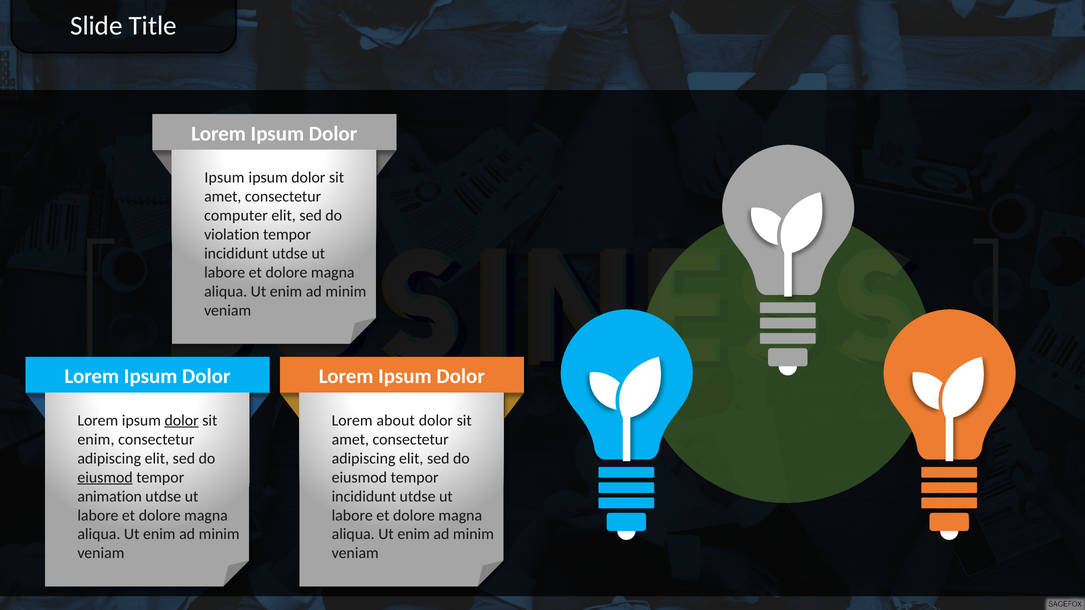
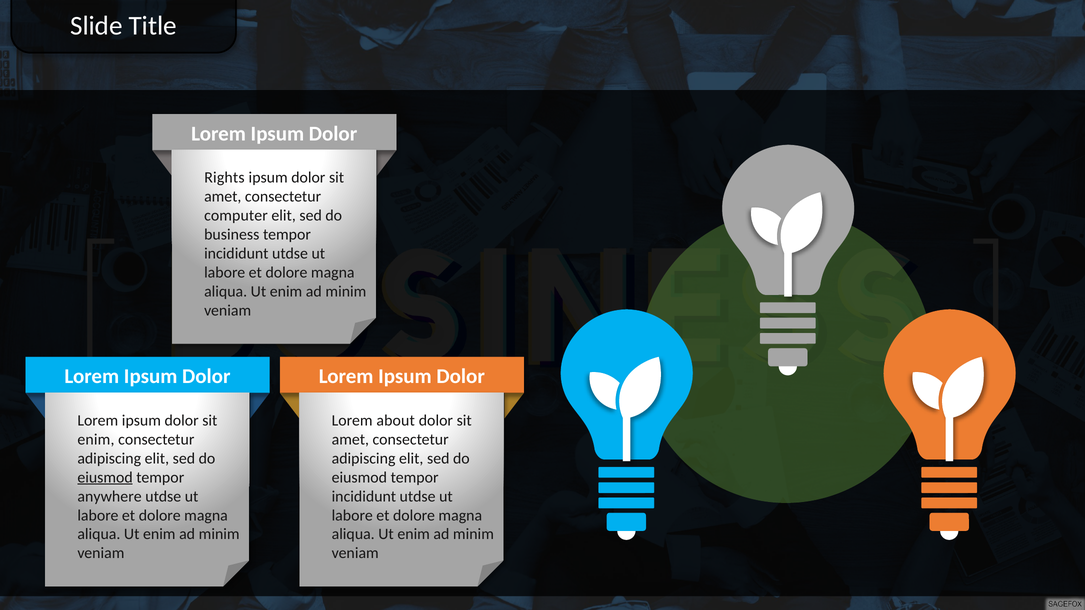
Ipsum: Ipsum -> Rights (224, 178)
violation: violation -> business (232, 235)
dolor underline: present -> none (182, 421)
animation: animation -> anywhere (110, 497)
